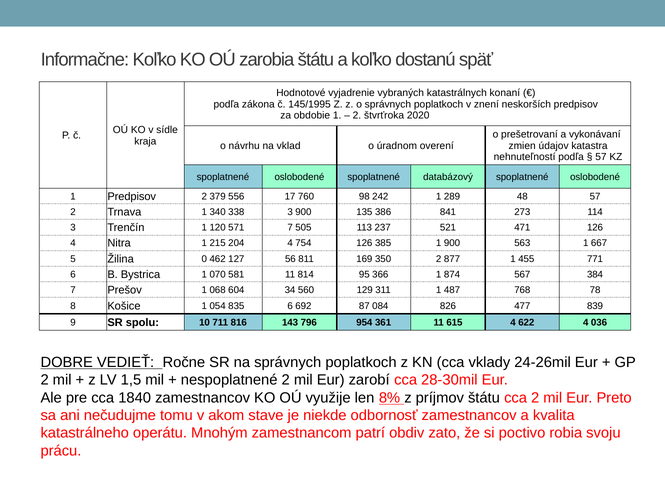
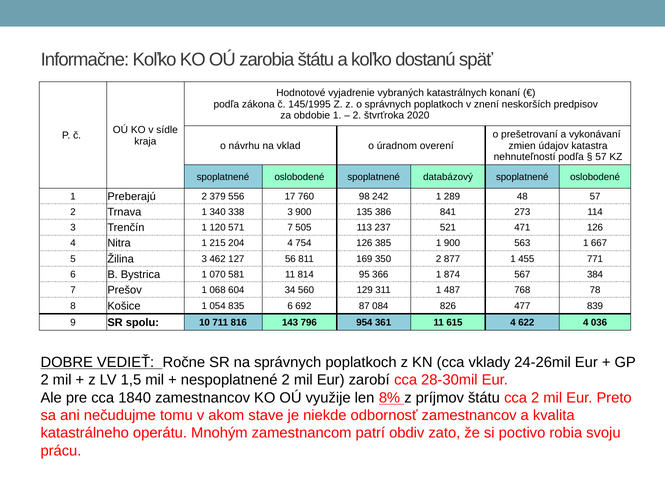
1 Predpisov: Predpisov -> Preberajú (132, 196)
Žilina 0: 0 -> 3 (204, 259)
